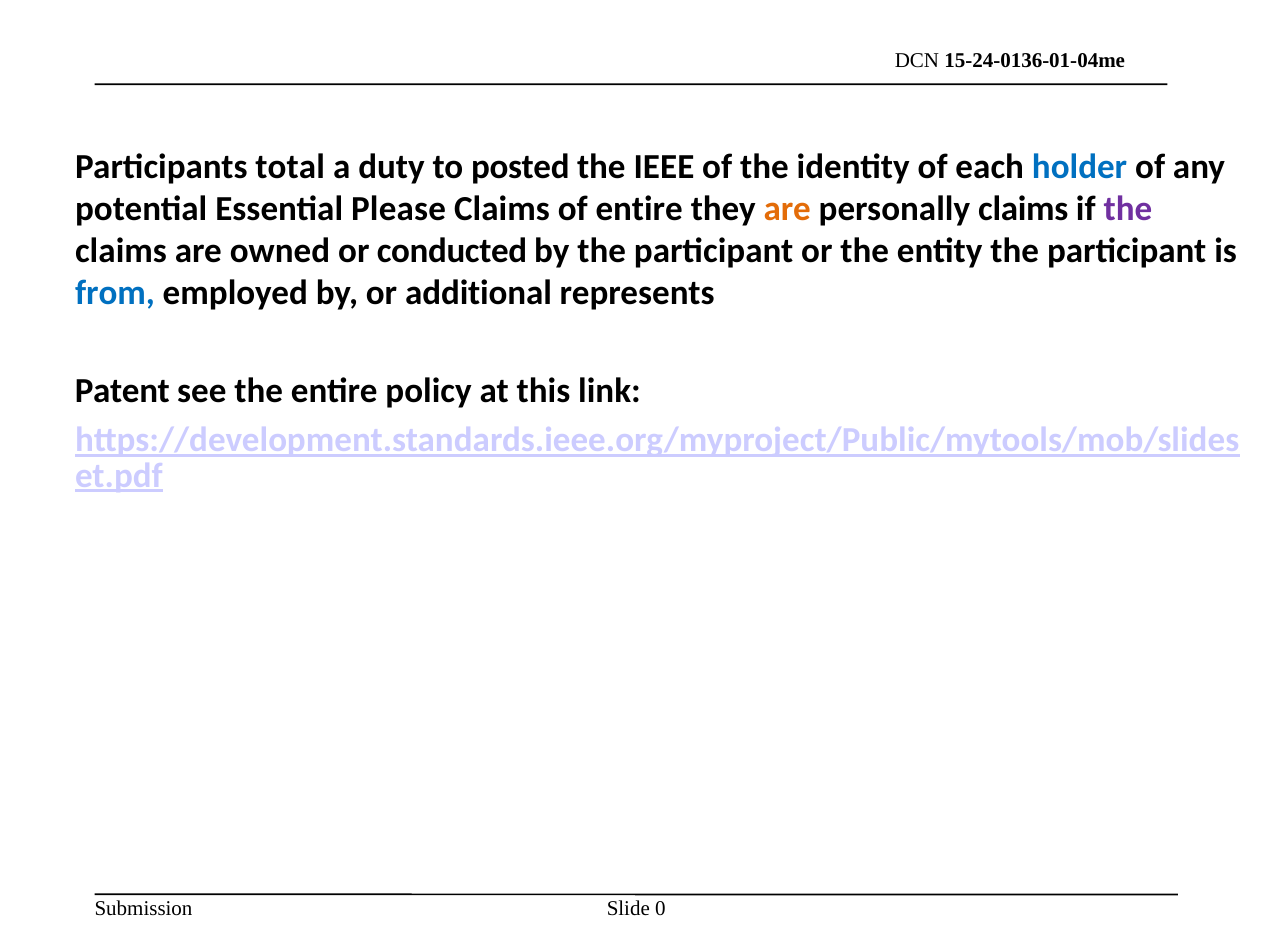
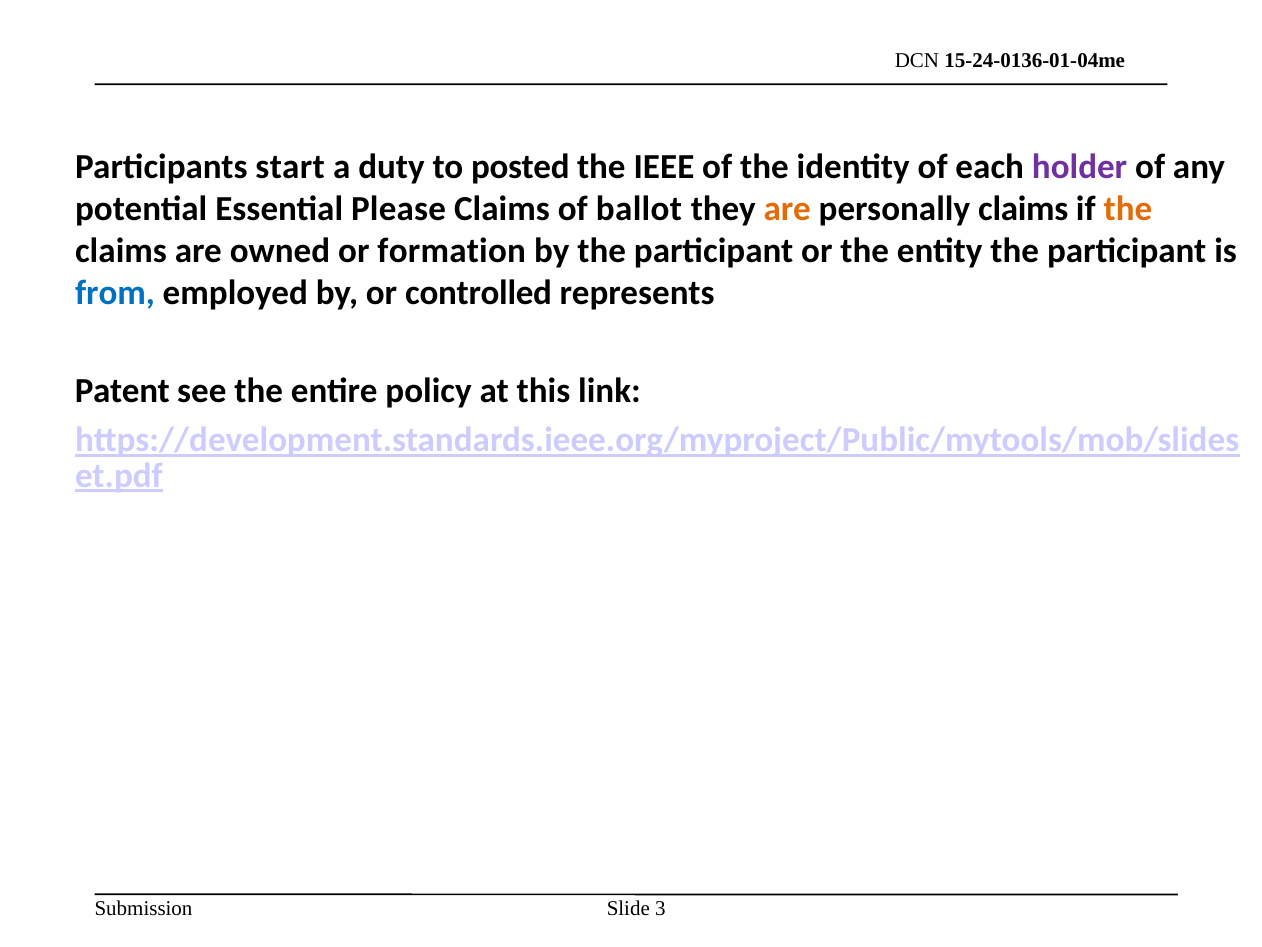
total: total -> start (290, 167)
holder colour: blue -> purple (1080, 167)
of entire: entire -> ballot (639, 209)
the colour: purple -> orange (1128, 209)
conducted: conducted -> formation (452, 251)
additional: additional -> controlled (479, 293)
0: 0 -> 3 (660, 908)
